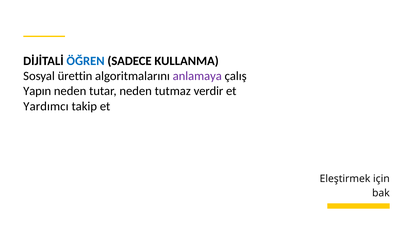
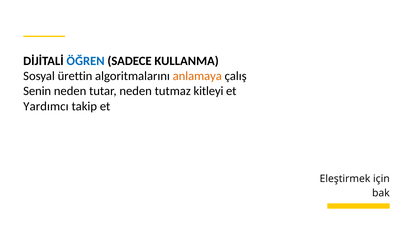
anlamaya colour: purple -> orange (197, 76)
Yapın: Yapın -> Senin (37, 91)
verdir: verdir -> kitleyi (208, 91)
